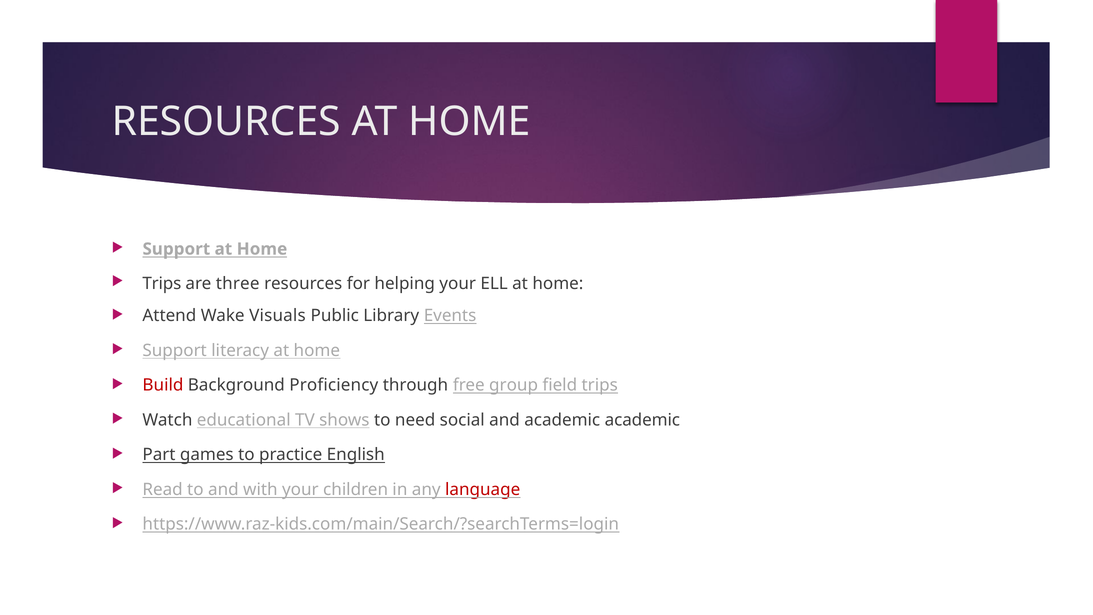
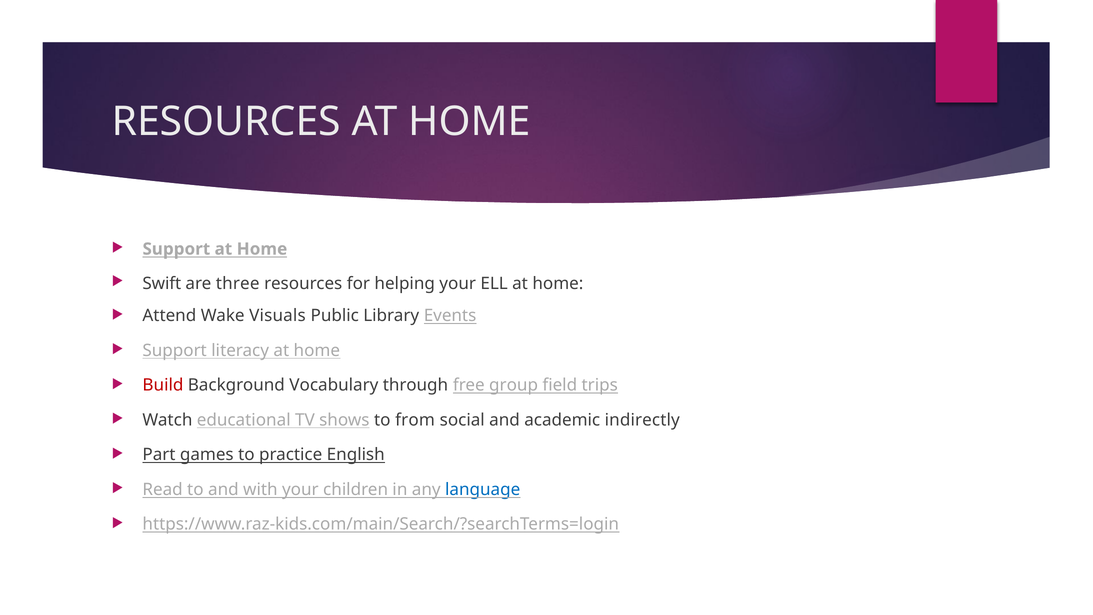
Trips: Trips -> Swift (162, 284)
Proficiency: Proficiency -> Vocabulary (334, 385)
need: need -> from (415, 420)
academic academic: academic -> indirectly (642, 420)
language colour: red -> blue (483, 489)
